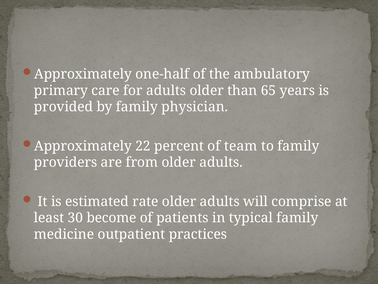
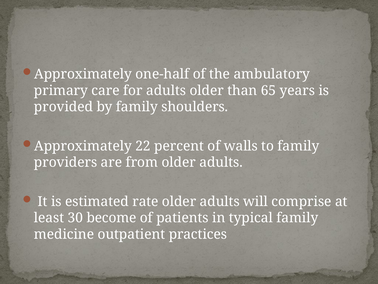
physician: physician -> shoulders (195, 107)
team: team -> walls (241, 146)
